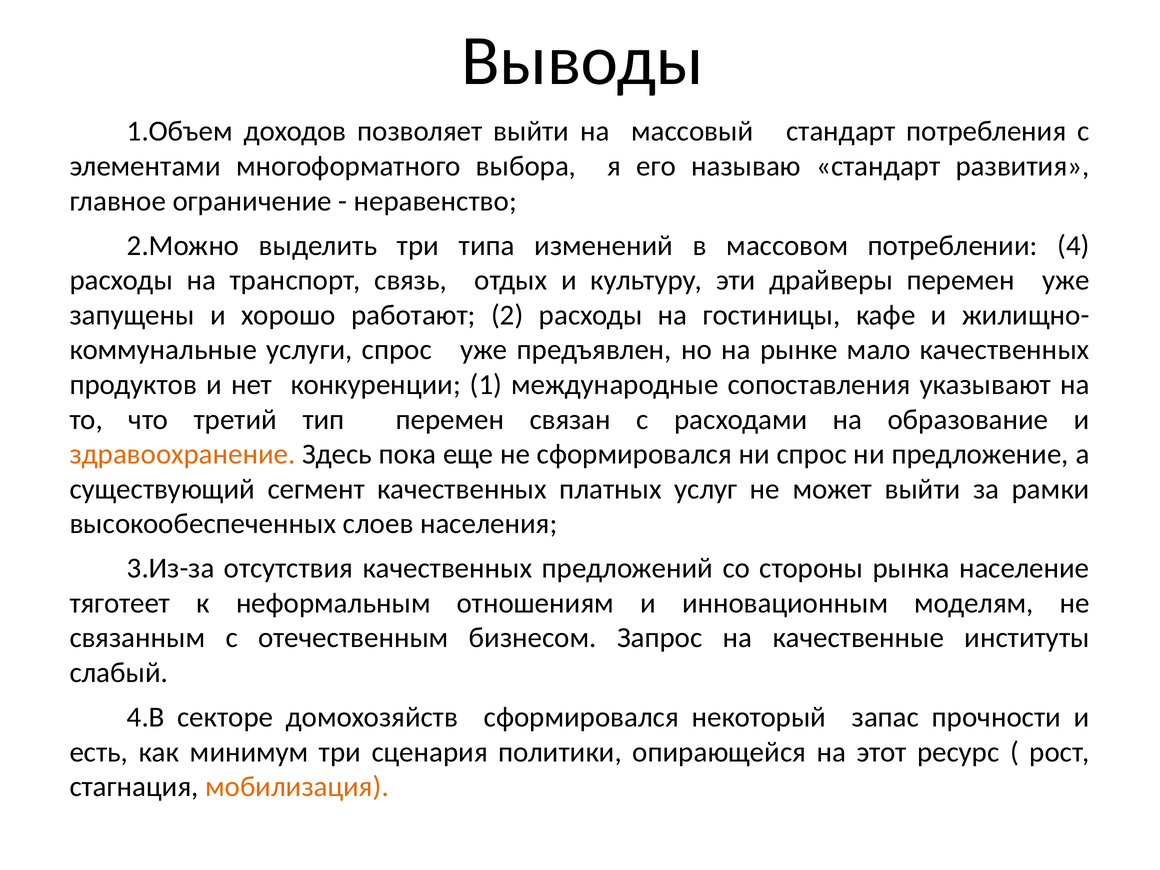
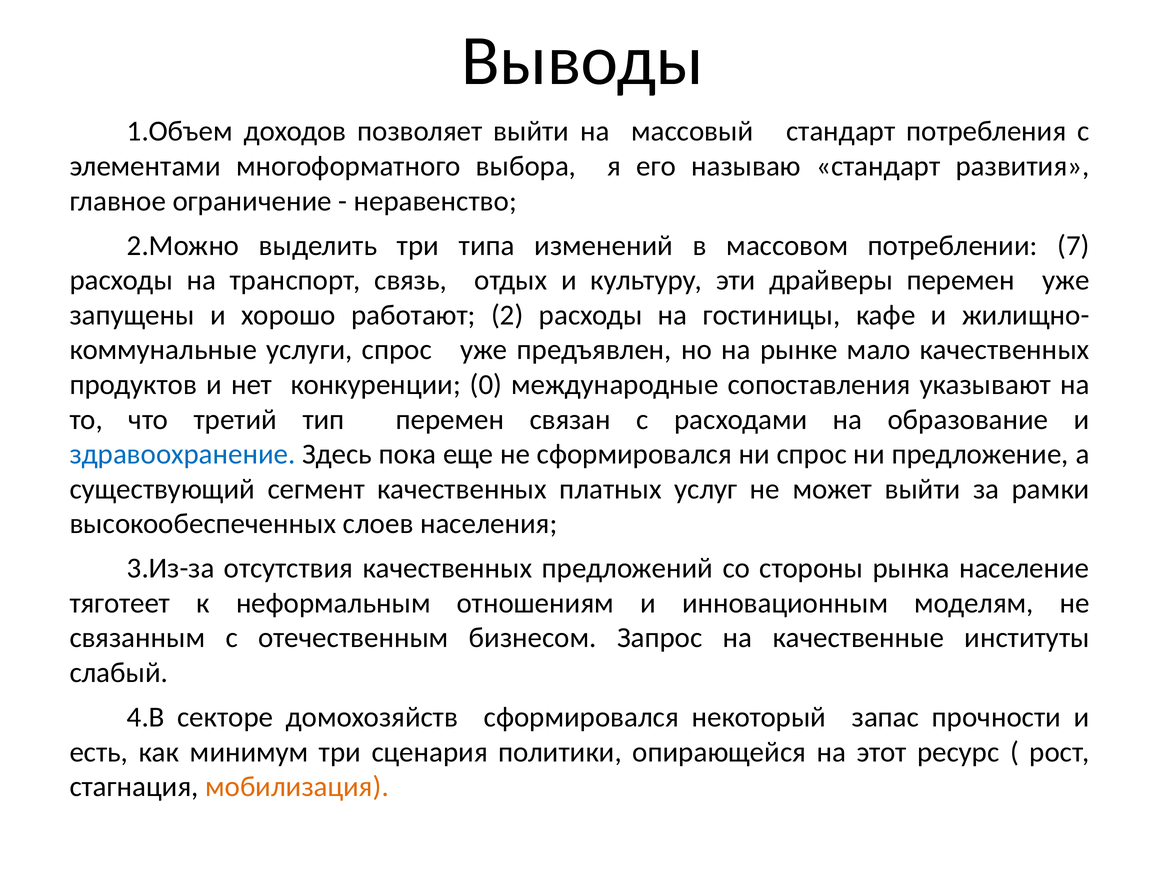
4: 4 -> 7 (1073, 245)
1: 1 -> 0 (486, 385)
здравоохранение colour: orange -> blue (183, 454)
